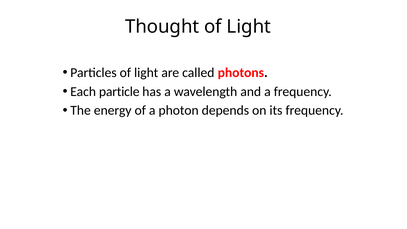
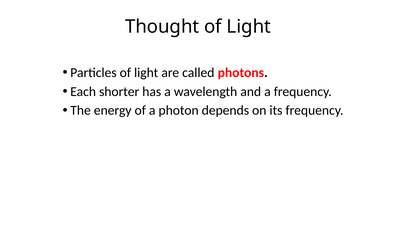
particle: particle -> shorter (119, 92)
